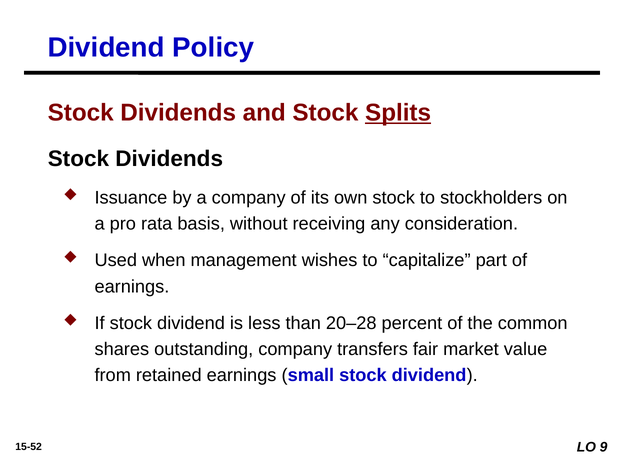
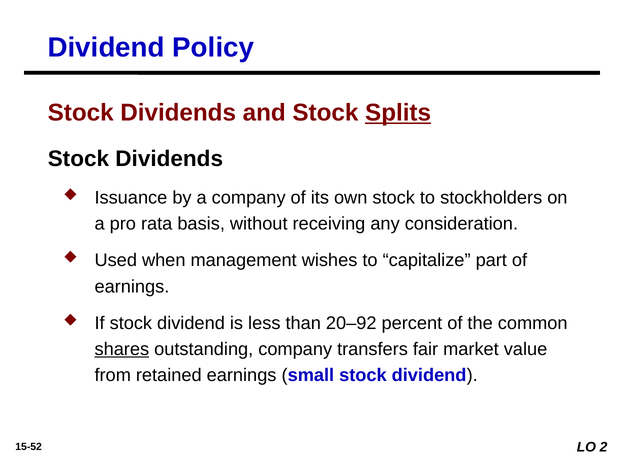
20–28: 20–28 -> 20–92 (351, 323)
shares underline: none -> present (122, 349)
9: 9 -> 2 (604, 447)
